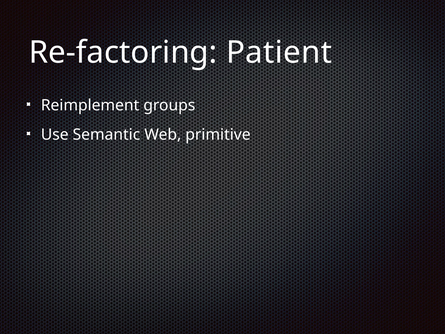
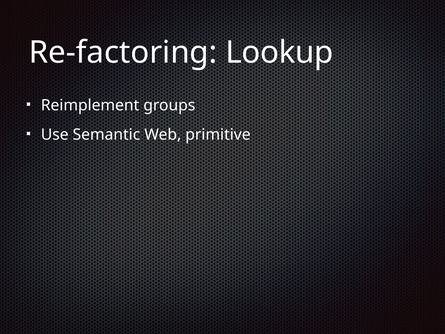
Patient: Patient -> Lookup (279, 53)
